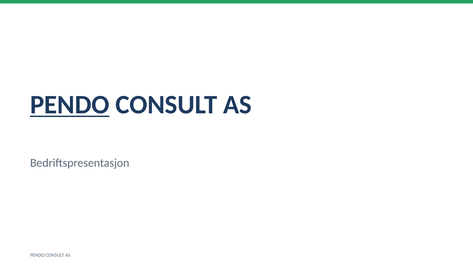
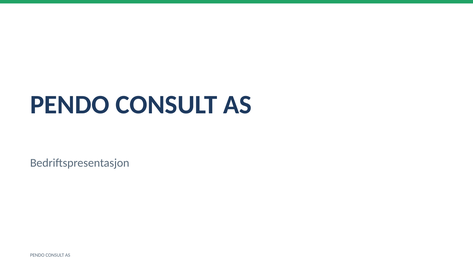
PENDO underline: present -> none (70, 105)
